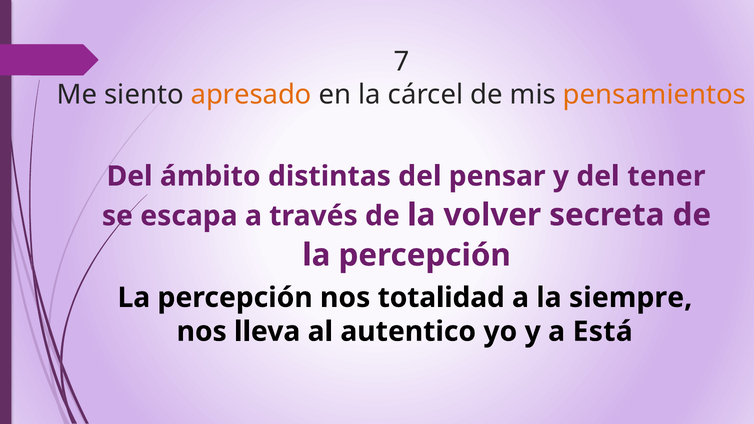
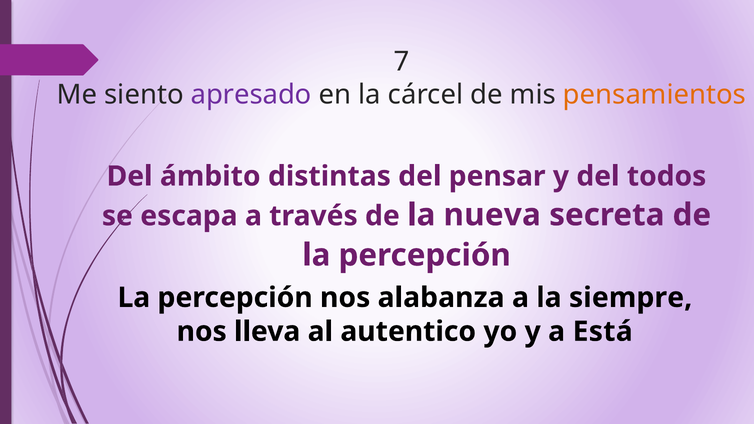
apresado colour: orange -> purple (251, 95)
tener: tener -> todos (667, 176)
volver: volver -> nueva (492, 215)
totalidad: totalidad -> alabanza (441, 298)
